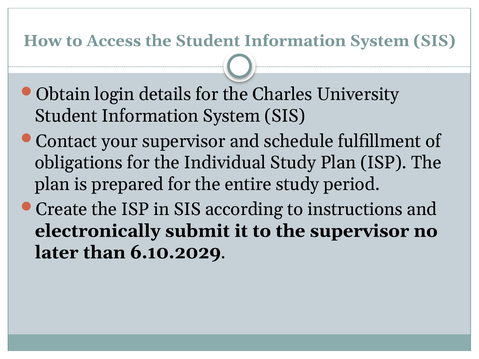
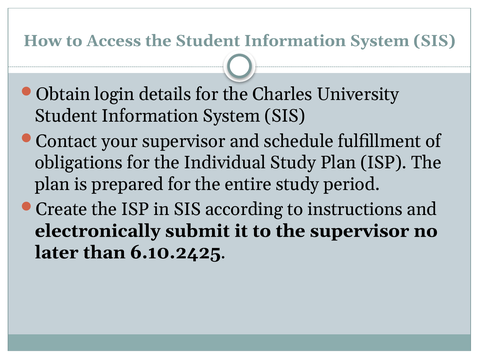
6.10.2029: 6.10.2029 -> 6.10.2425 (175, 253)
